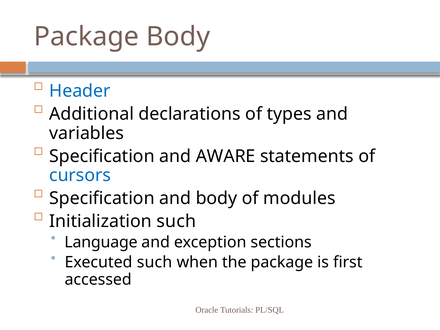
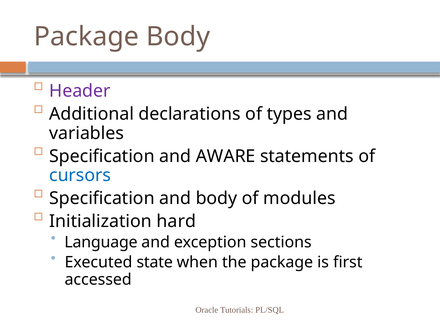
Header colour: blue -> purple (80, 91)
Initialization such: such -> hard (176, 221)
Executed such: such -> state (155, 262)
